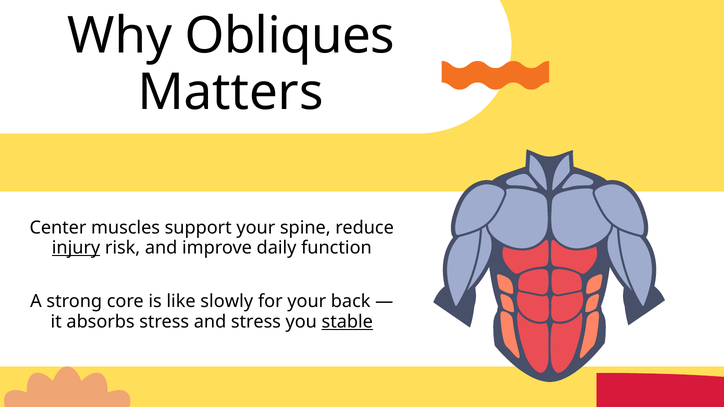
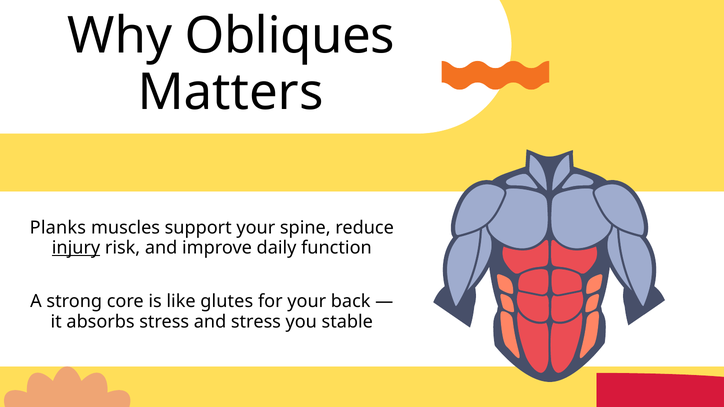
Center: Center -> Planks (58, 228)
slowly: slowly -> glutes (227, 302)
stable underline: present -> none (347, 322)
